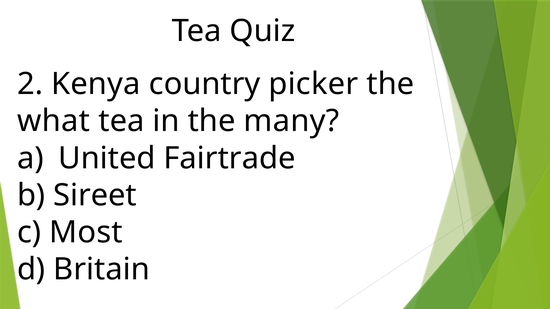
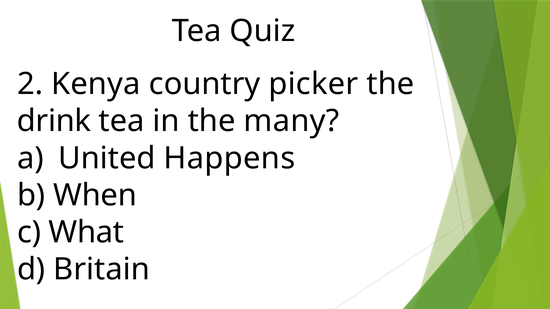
what: what -> drink (54, 121)
Fairtrade: Fairtrade -> Happens (229, 158)
Sireet: Sireet -> When (95, 196)
Most: Most -> What (86, 233)
